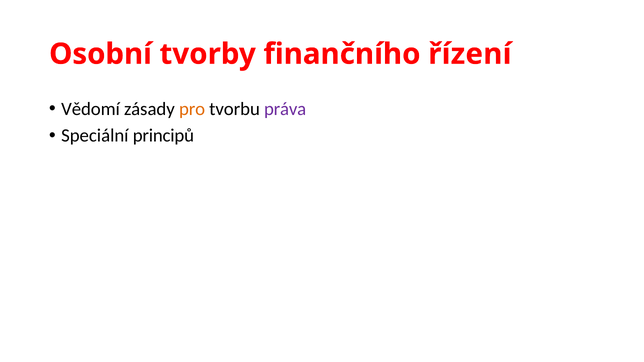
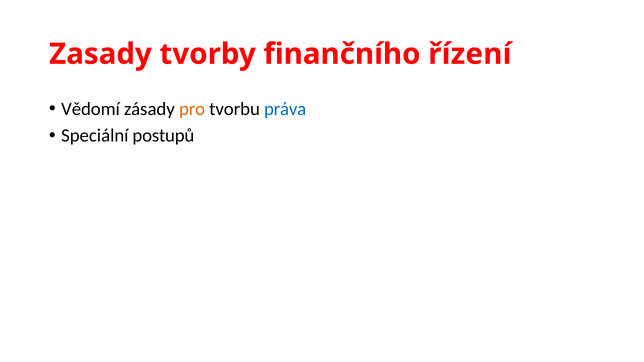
Osobní: Osobní -> Zasady (100, 54)
práva colour: purple -> blue (285, 109)
principů: principů -> postupů (163, 136)
